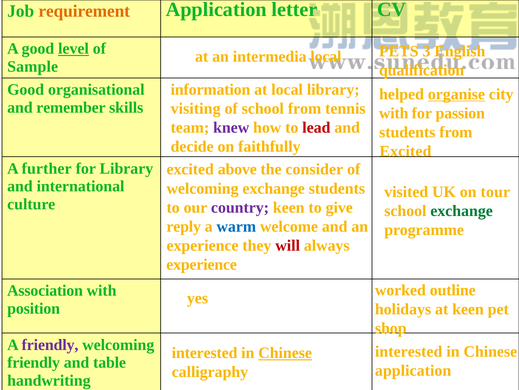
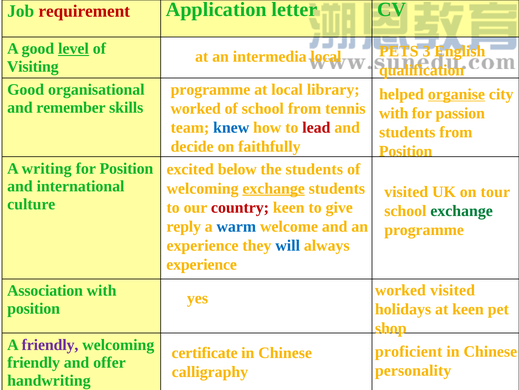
requirement colour: orange -> red (84, 11)
Sample: Sample -> Visiting (33, 66)
information: information -> programme (210, 89)
visiting: visiting -> worked (196, 108)
knew colour: purple -> blue (231, 127)
Excited: Excited -> Position (406, 151)
further: further -> writing (47, 168)
for Library: Library -> Position (126, 168)
above: above -> below (237, 169)
the consider: consider -> students (314, 169)
exchange underline: none -> present (274, 188)
country colour: purple -> red (240, 207)
will colour: red -> blue (288, 245)
worked outline: outline -> visited (453, 290)
interested: interested -> proficient (409, 351)
interested: interested -> certificate (205, 352)
Chinese underline: present -> none (285, 352)
table: table -> offer (109, 362)
application: application -> personality (413, 370)
